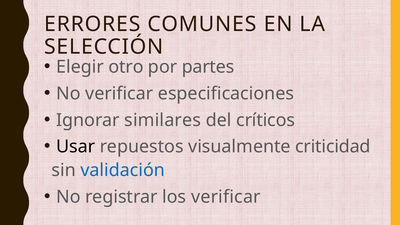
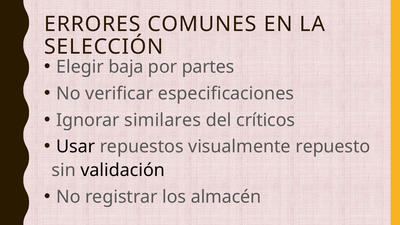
otro: otro -> baja (126, 67)
criticidad: criticidad -> repuesto (333, 147)
validación colour: blue -> black (123, 170)
los verificar: verificar -> almacén (226, 197)
